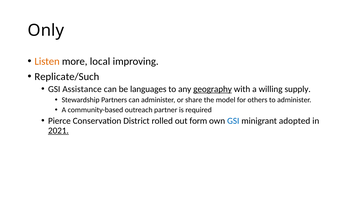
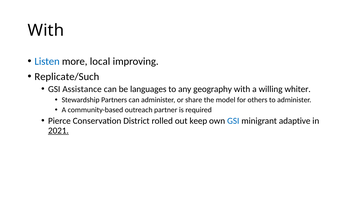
Only: Only -> With (46, 30)
Listen colour: orange -> blue (47, 61)
geography underline: present -> none (213, 89)
supply: supply -> whiter (298, 89)
form: form -> keep (198, 121)
adopted: adopted -> adaptive (295, 121)
